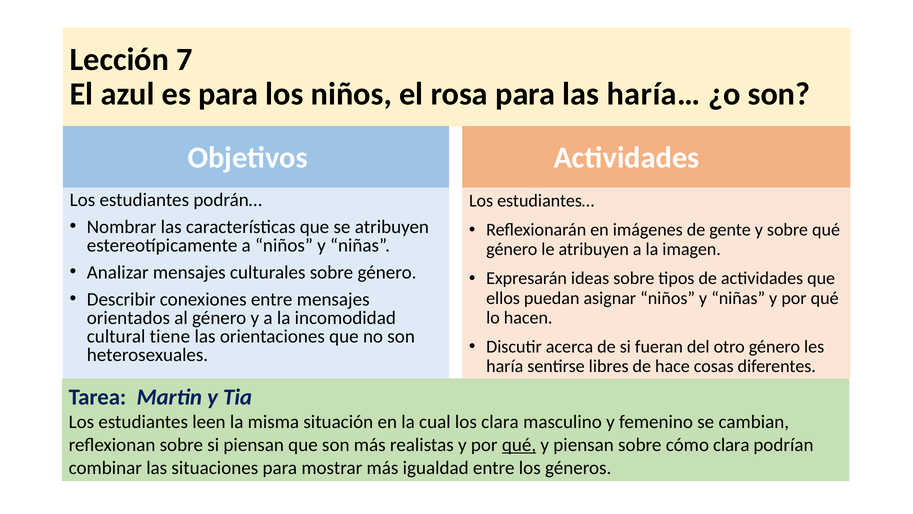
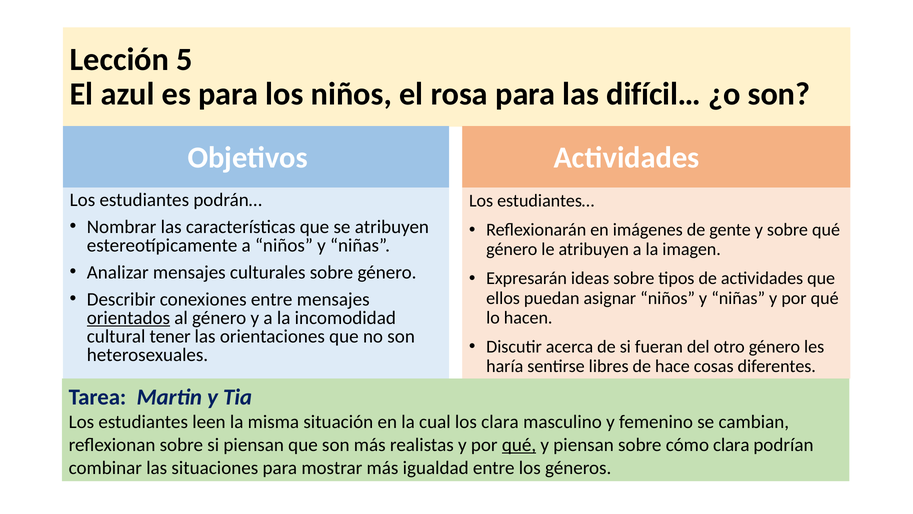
7: 7 -> 5 (185, 59)
haría…: haría… -> difícil… (654, 94)
orientados underline: none -> present (128, 318)
tiene: tiene -> tener (170, 336)
